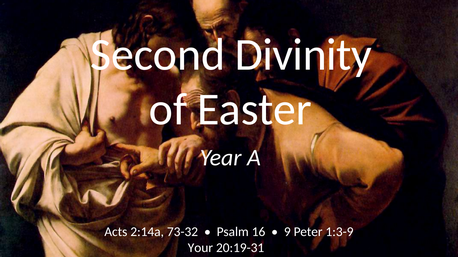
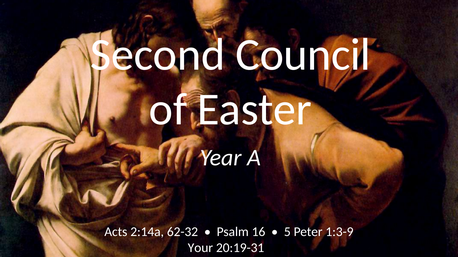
Divinity: Divinity -> Council (303, 55)
73-32: 73-32 -> 62-32 (182, 232)
9: 9 -> 5 (287, 232)
